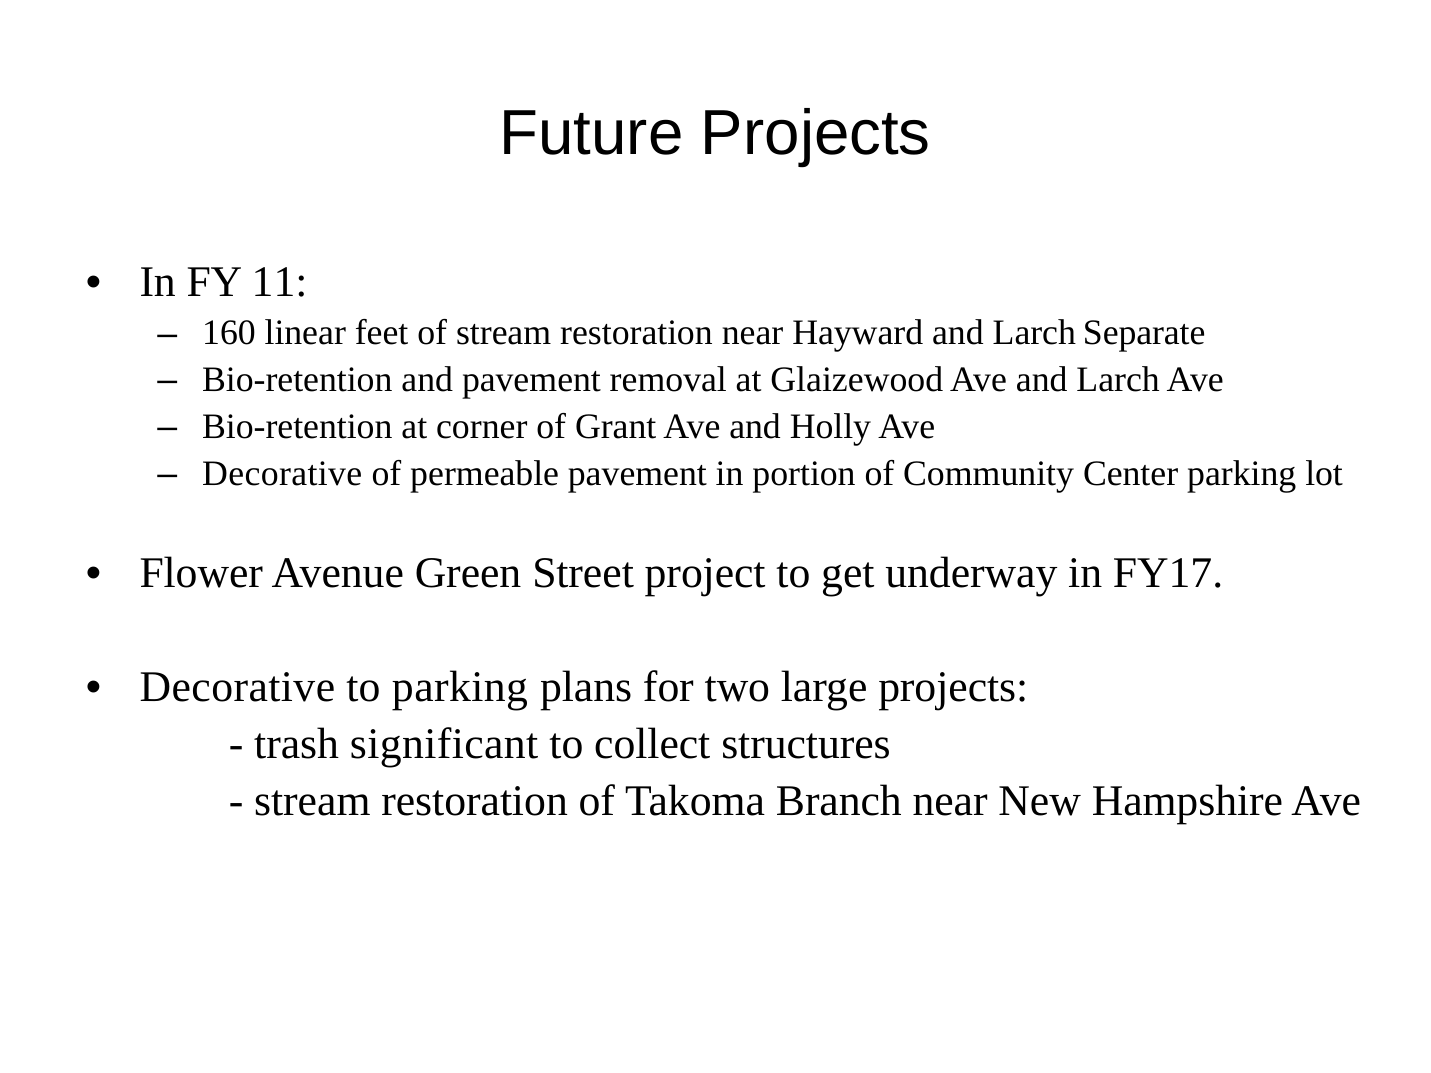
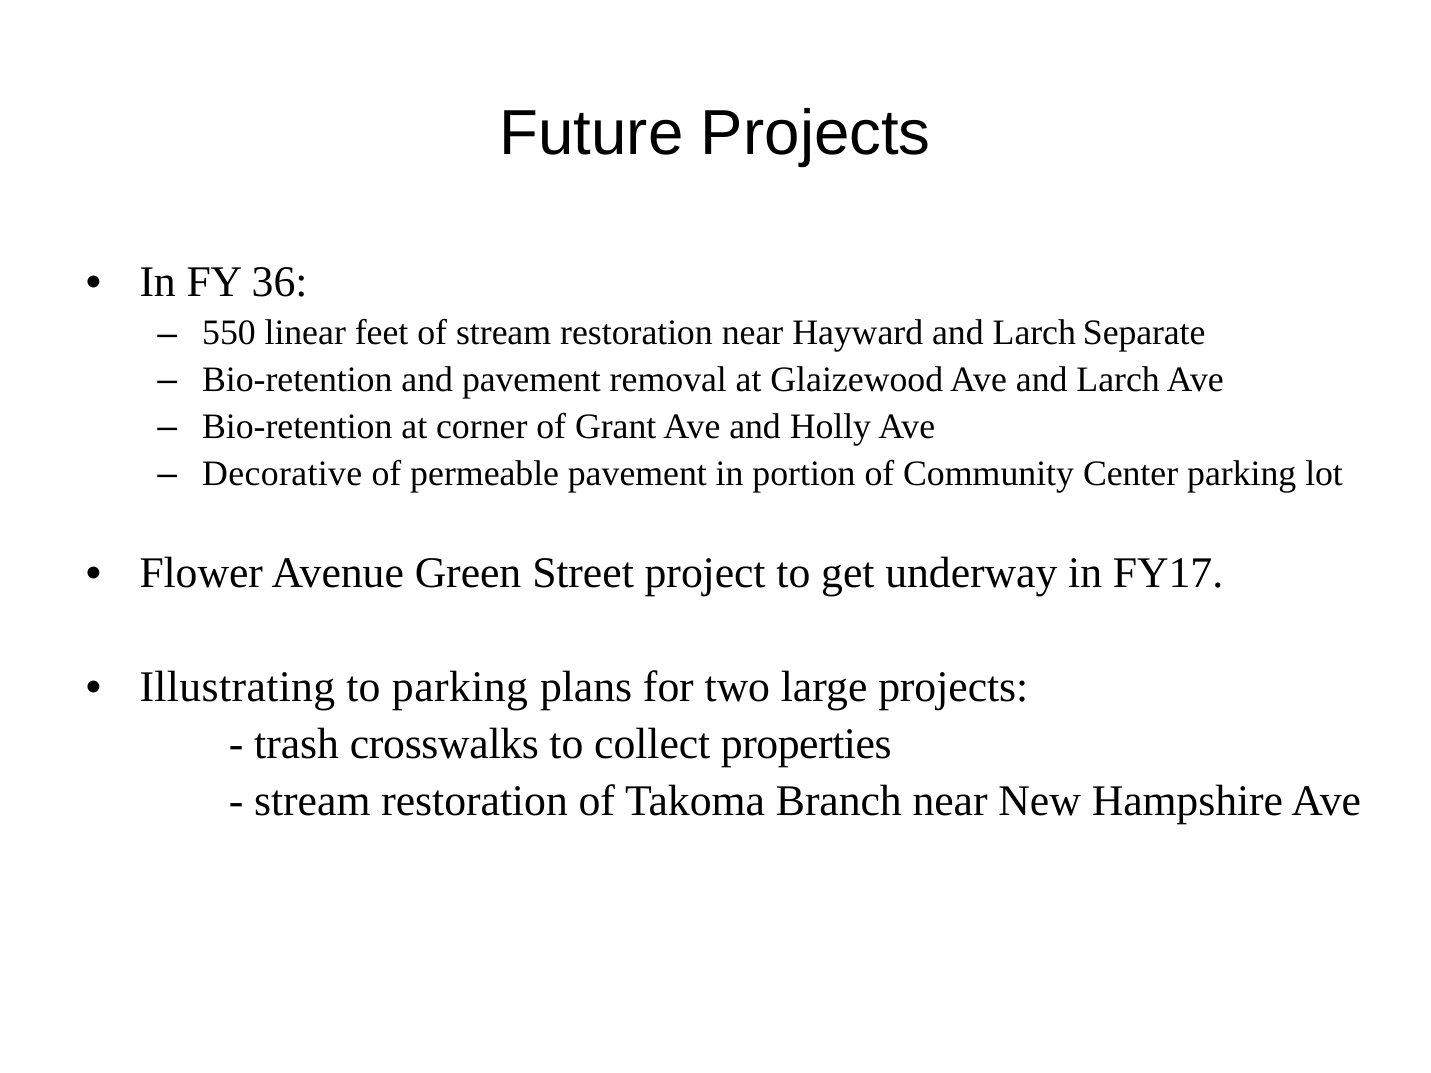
11: 11 -> 36 (280, 282)
160: 160 -> 550 (229, 333)
Decorative: Decorative -> Illustrating (237, 687)
significant: significant -> crosswalks (444, 744)
structures: structures -> properties (806, 744)
